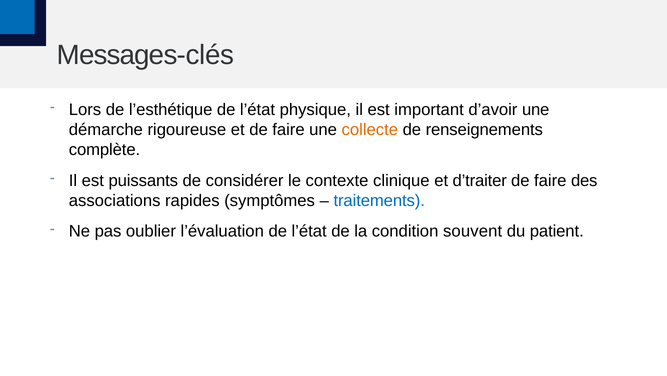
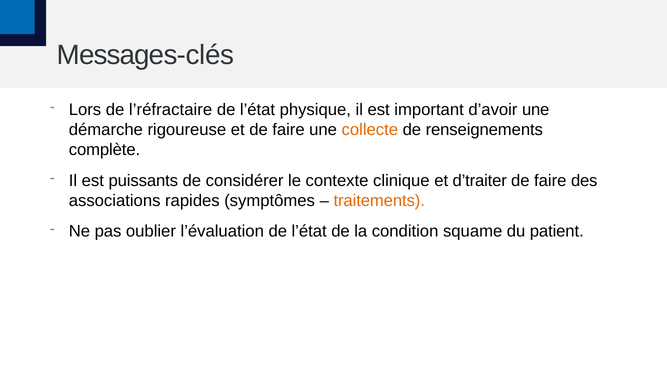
l’esthétique: l’esthétique -> l’réfractaire (171, 110)
traitements colour: blue -> orange (379, 200)
souvent: souvent -> squame (473, 231)
